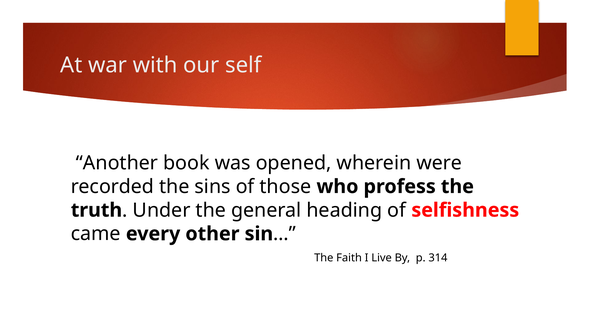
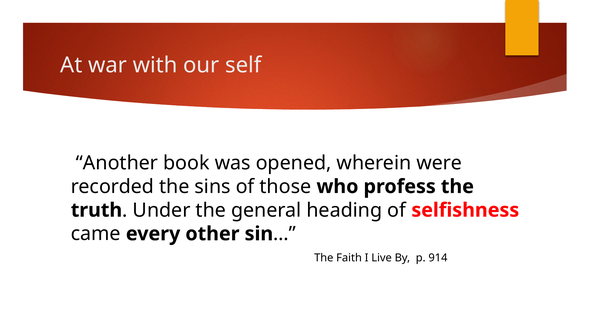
314: 314 -> 914 (438, 258)
